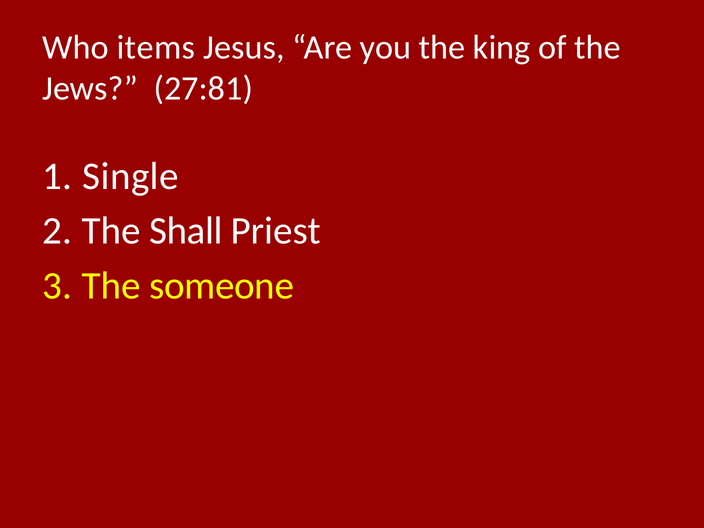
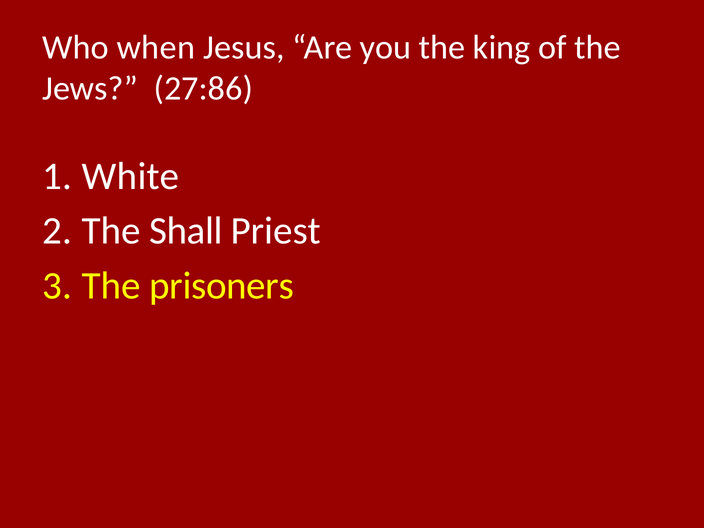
items: items -> when (156, 48)
27:81: 27:81 -> 27:86 (203, 89)
Single: Single -> White (131, 176)
someone: someone -> prisoners (222, 286)
